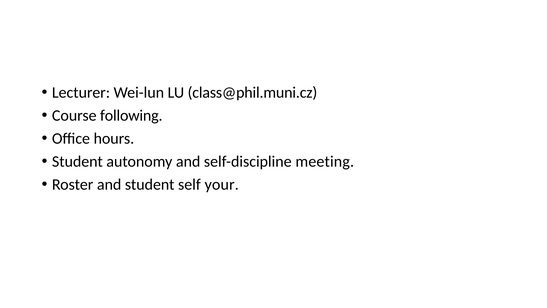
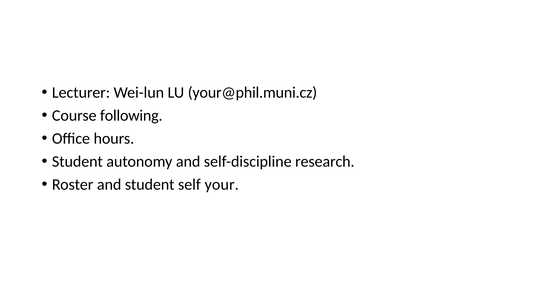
class@phil.muni.cz: class@phil.muni.cz -> your@phil.muni.cz (252, 92)
meeting: meeting -> research (325, 161)
